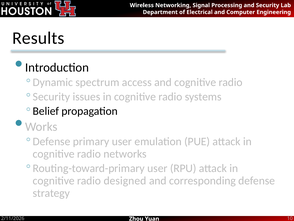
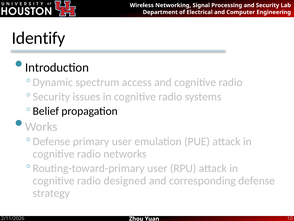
Results: Results -> Identify (39, 38)
